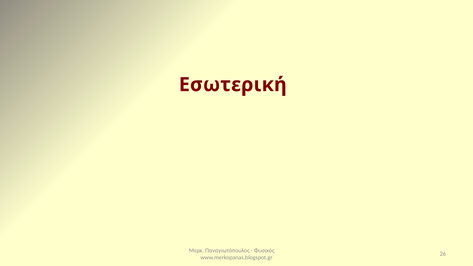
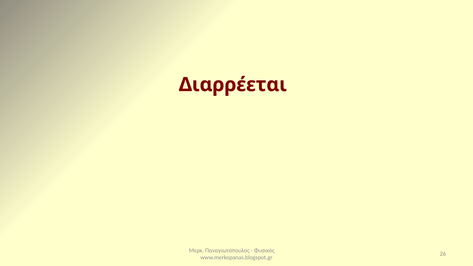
Εσωτερική: Εσωτερική -> Διαρρέεται (233, 85)
